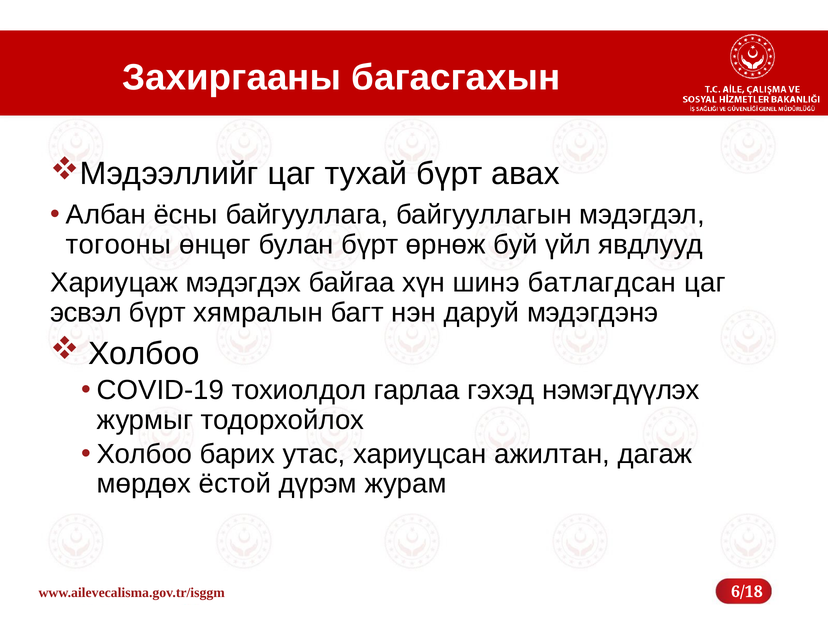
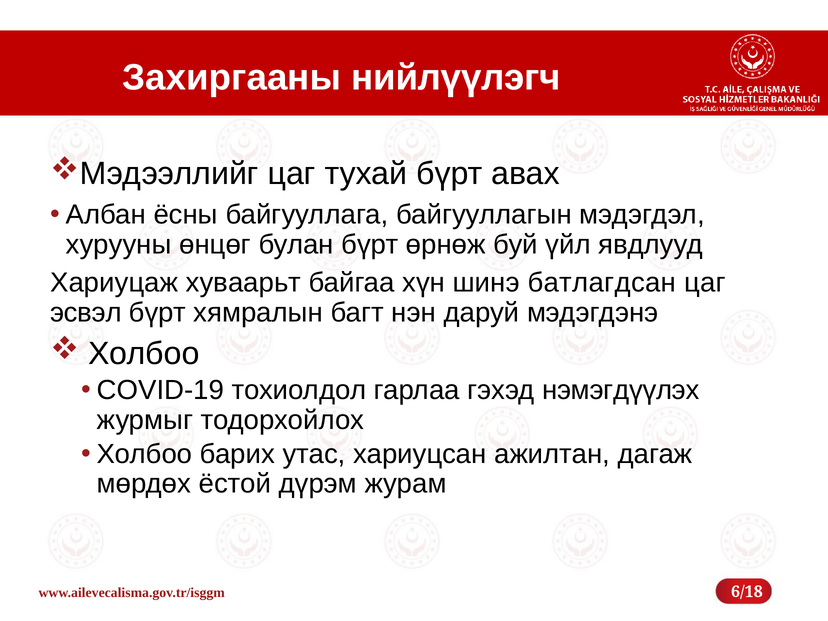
багасгахын: багасгахын -> нийлүүлэгч (456, 77)
тогооны: тогооны -> хурууны (119, 244)
мэдэгдэх: мэдэгдэх -> хуваарьт (243, 283)
